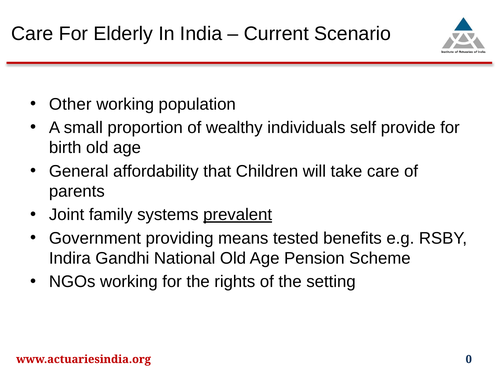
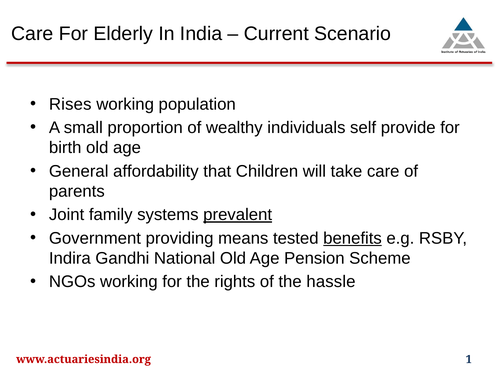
Other: Other -> Rises (70, 104)
benefits underline: none -> present (352, 238)
setting: setting -> hassle (331, 281)
0: 0 -> 1 (469, 359)
